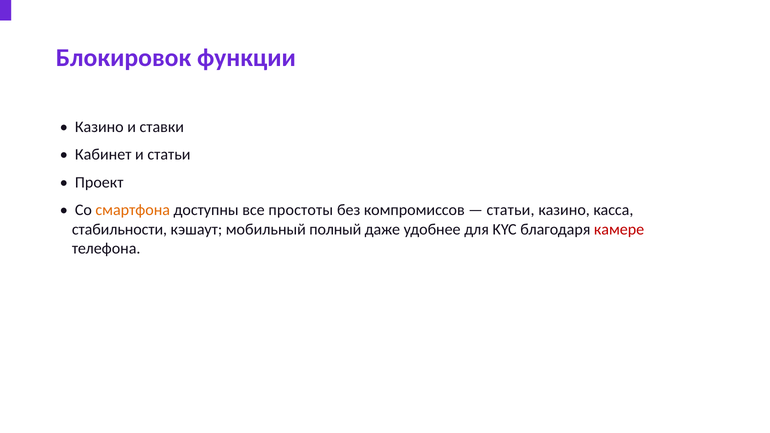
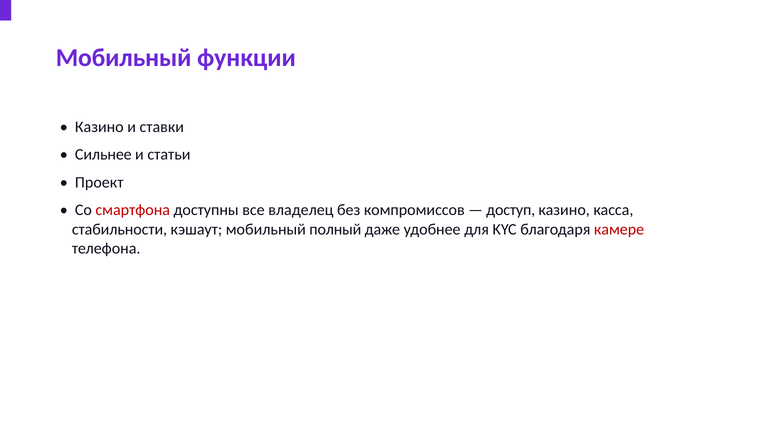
Блокировок: Блокировок -> Мобильный (124, 58)
Кабинет: Кабинет -> Сильнее (103, 155)
смартфона colour: orange -> red (133, 210)
простоты: простоты -> владелец (301, 210)
статьи: статьи -> доступ (511, 210)
